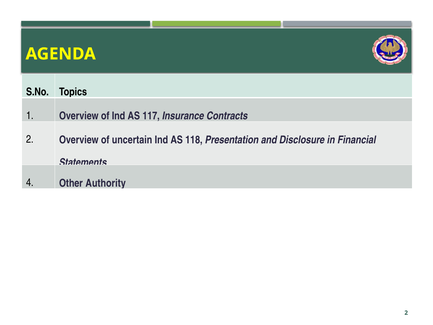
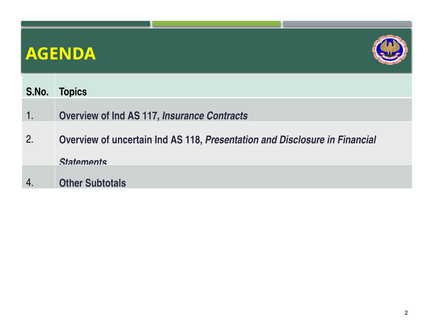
Authority: Authority -> Subtotals (106, 183)
